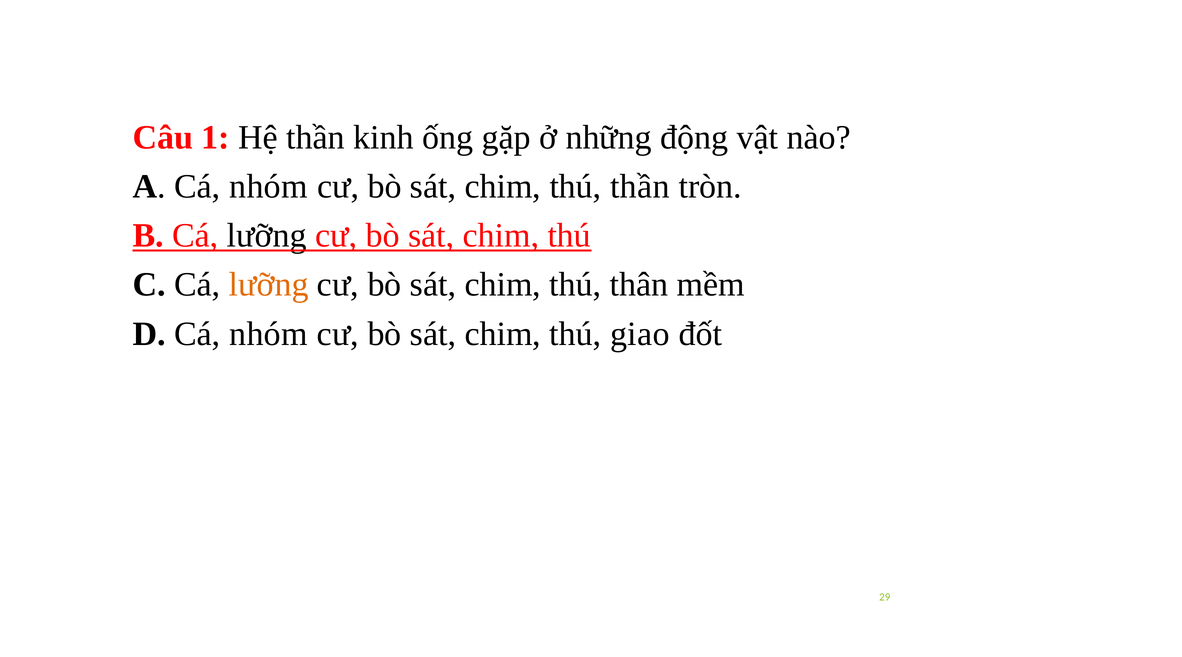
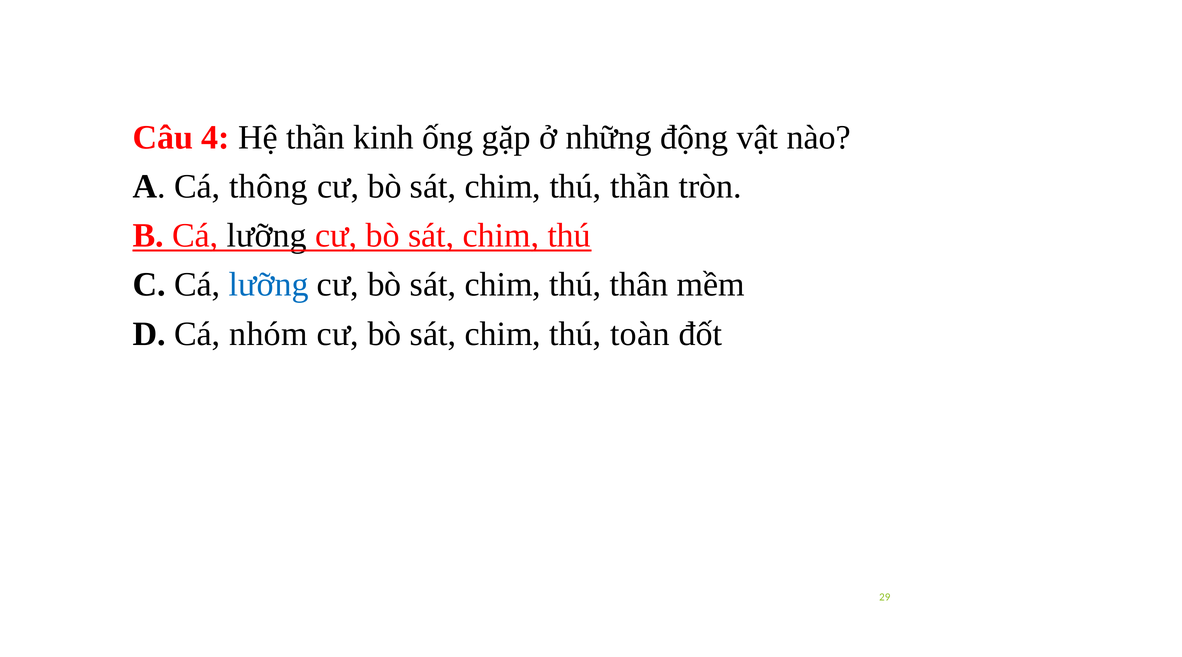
1: 1 -> 4 (216, 137)
A Cá nhóm: nhóm -> thông (268, 186)
lưỡng colour: orange -> blue (269, 285)
giao: giao -> toàn (640, 334)
